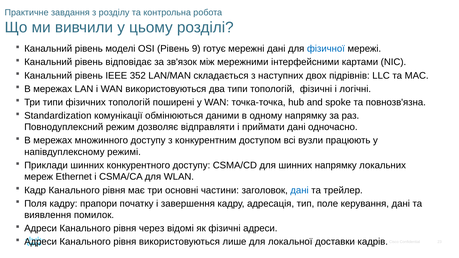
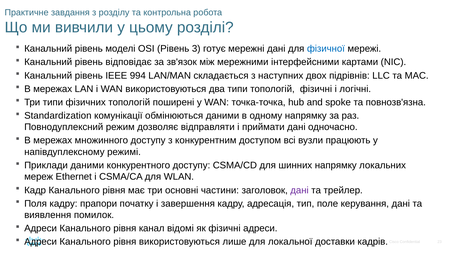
9: 9 -> 3 (196, 49)
352: 352 -> 994 (138, 76)
Приклади шинних: шинних -> даними (87, 165)
дані colour: blue -> purple (300, 190)
через: через -> канал (152, 229)
